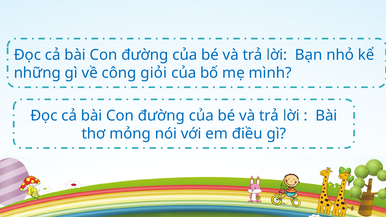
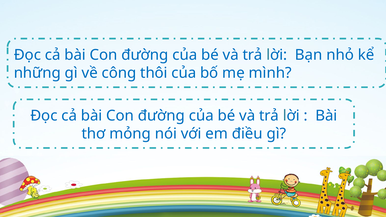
giỏi: giỏi -> thôi (154, 73)
